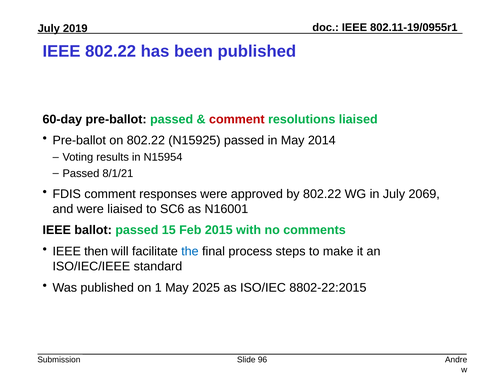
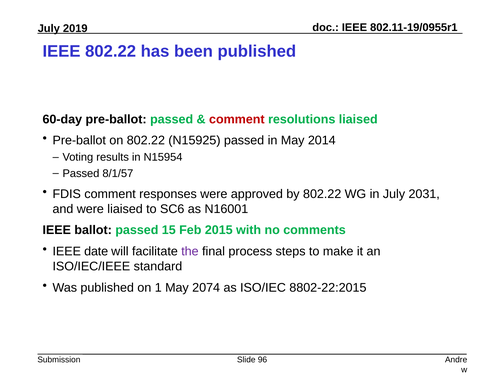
8/1/21: 8/1/21 -> 8/1/57 (118, 173)
2069: 2069 -> 2031 (424, 194)
then: then -> date (96, 251)
the colour: blue -> purple (190, 251)
2025: 2025 -> 2074 (206, 288)
